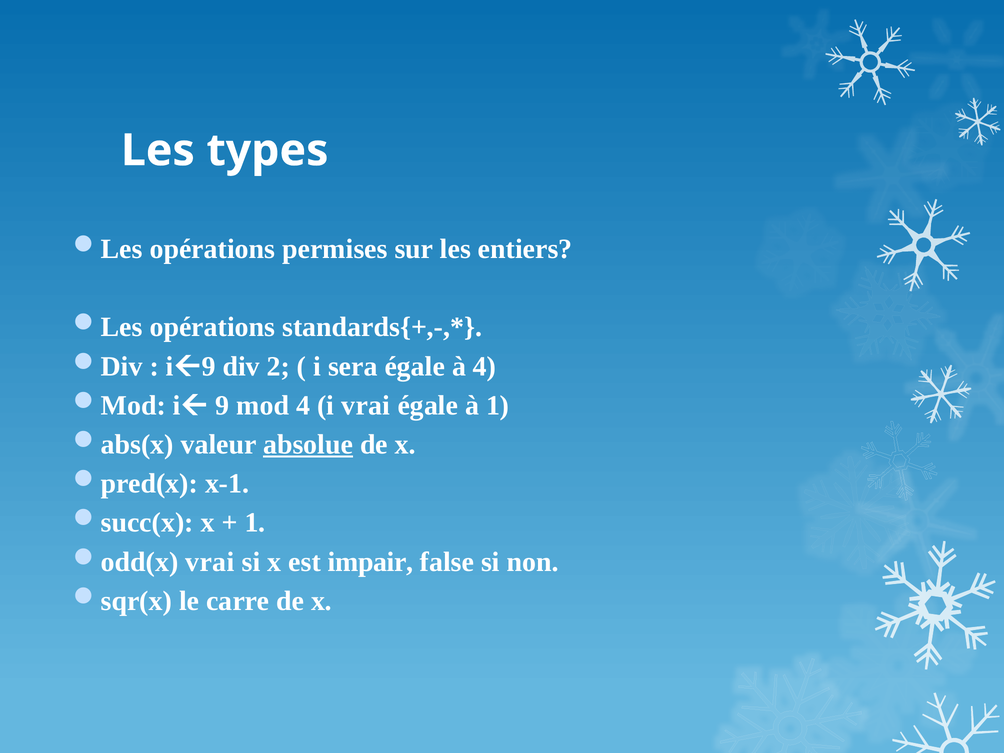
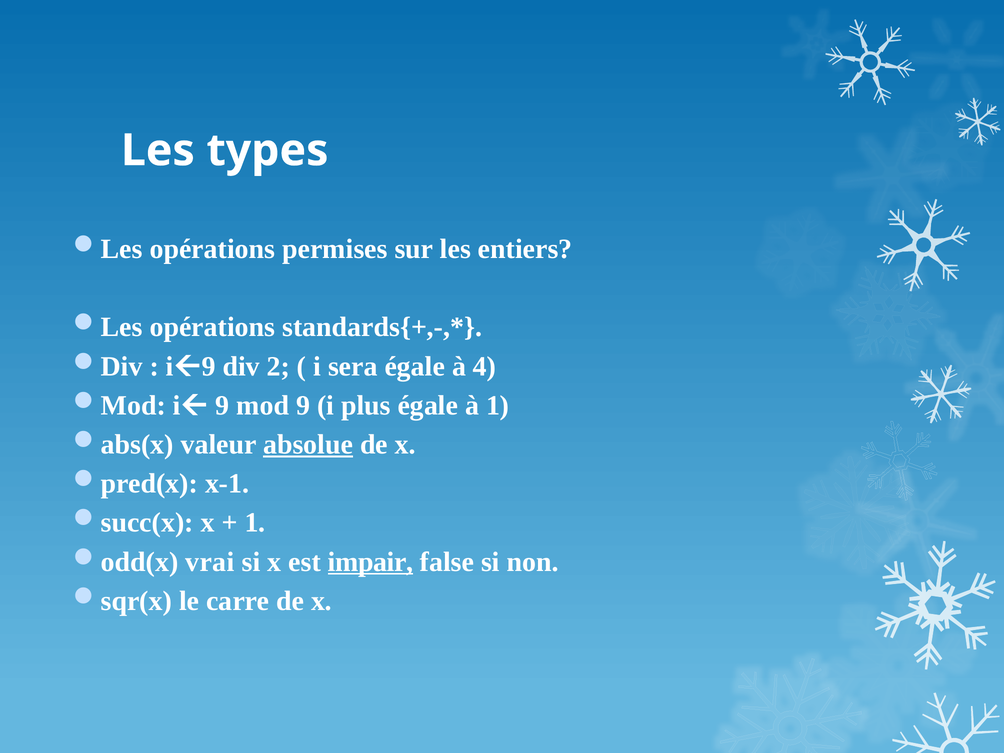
mod 4: 4 -> 9 (303, 405)
i vrai: vrai -> plus (366, 405)
impair underline: none -> present (371, 562)
